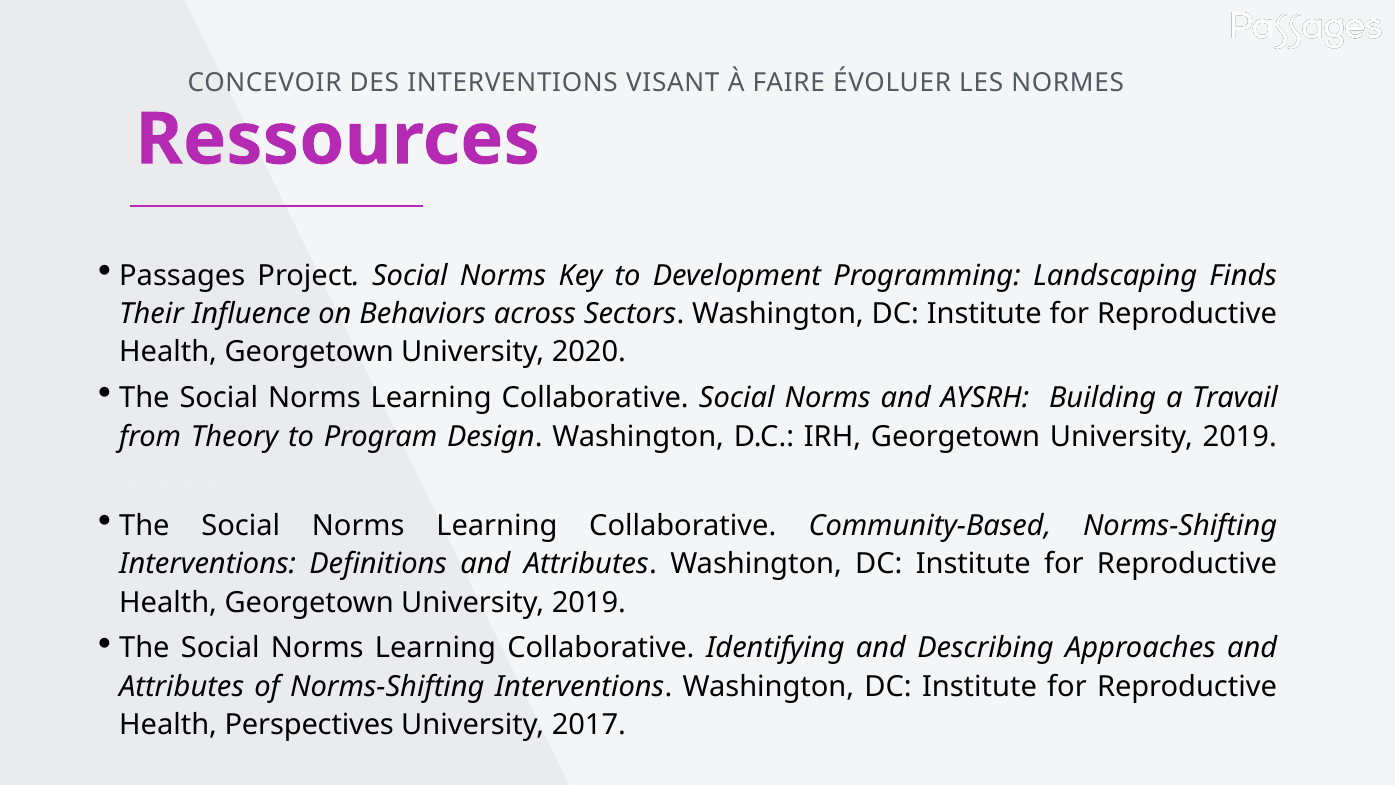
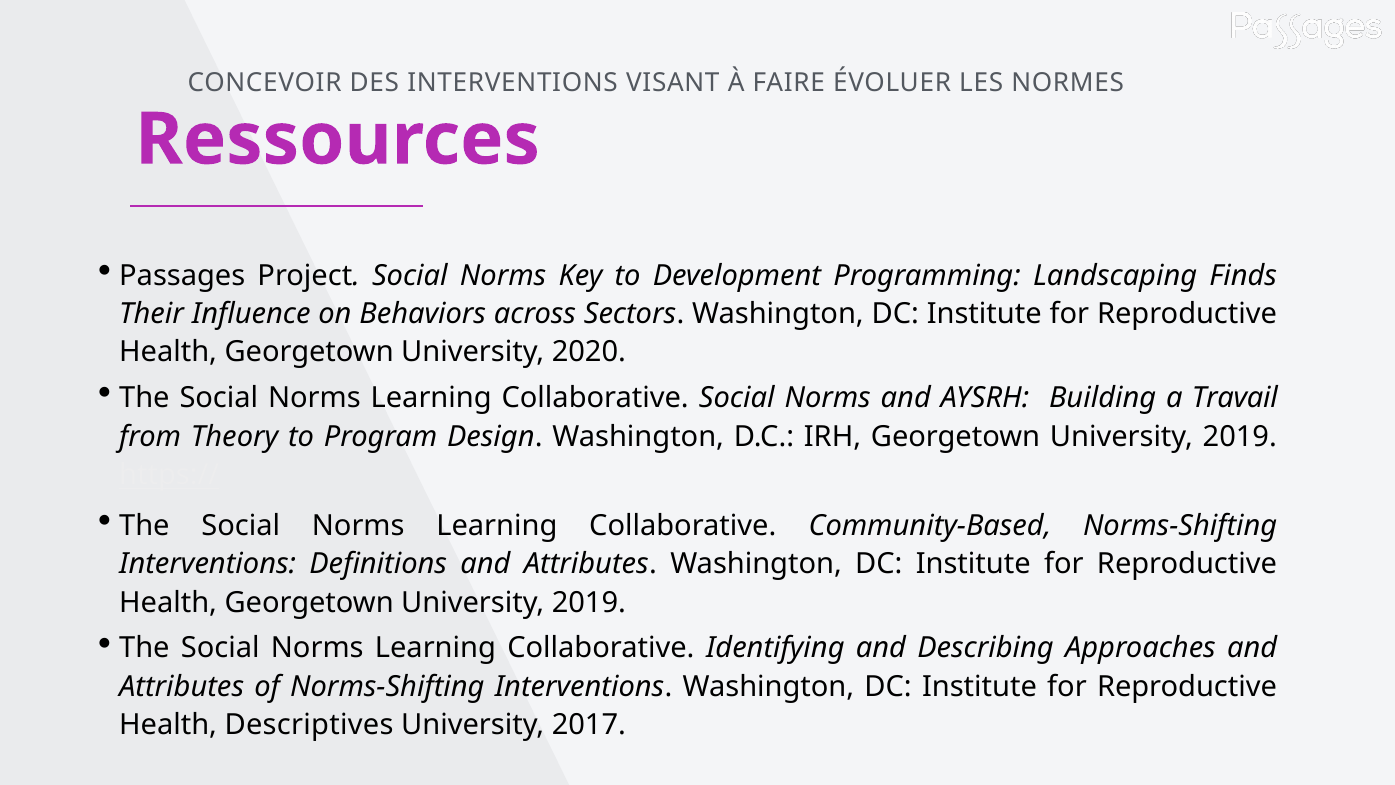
Perspectives: Perspectives -> Descriptives (309, 725)
